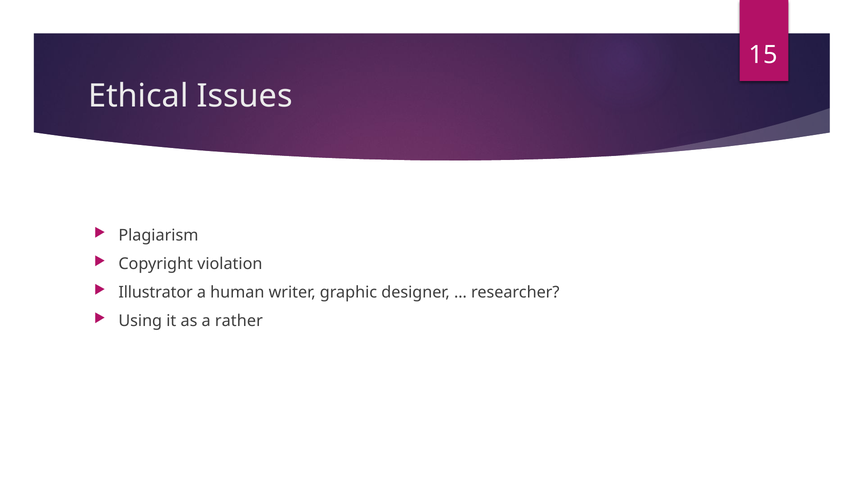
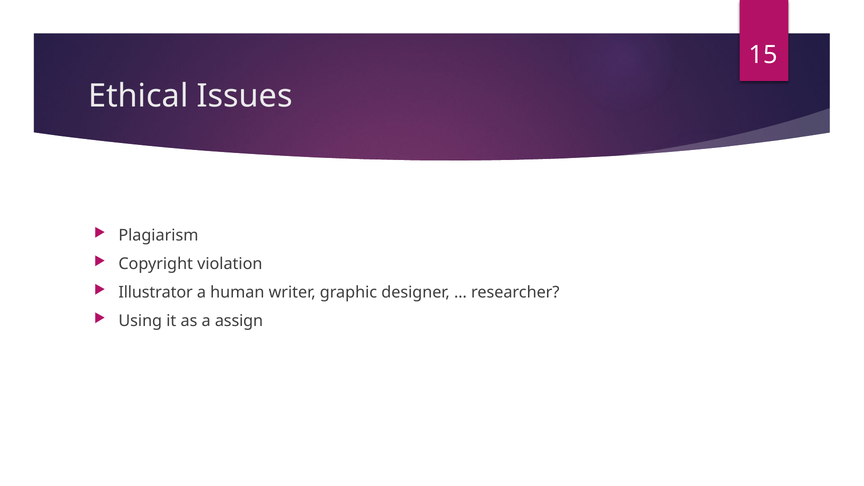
rather: rather -> assign (239, 321)
